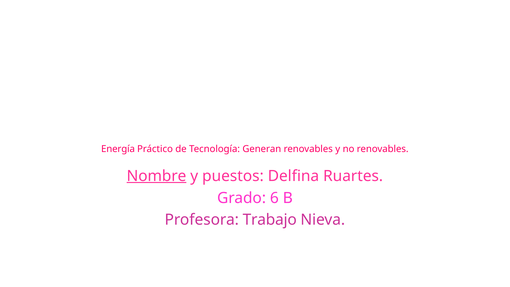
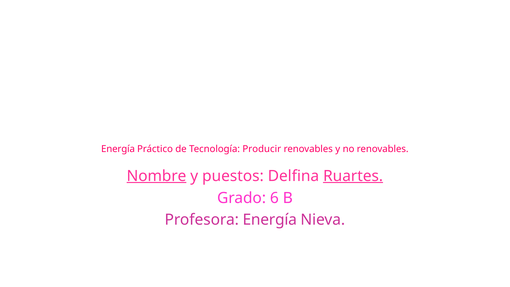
Generan: Generan -> Producir (262, 149)
Ruartes underline: none -> present (353, 176)
Profesora Trabajo: Trabajo -> Energía (270, 220)
